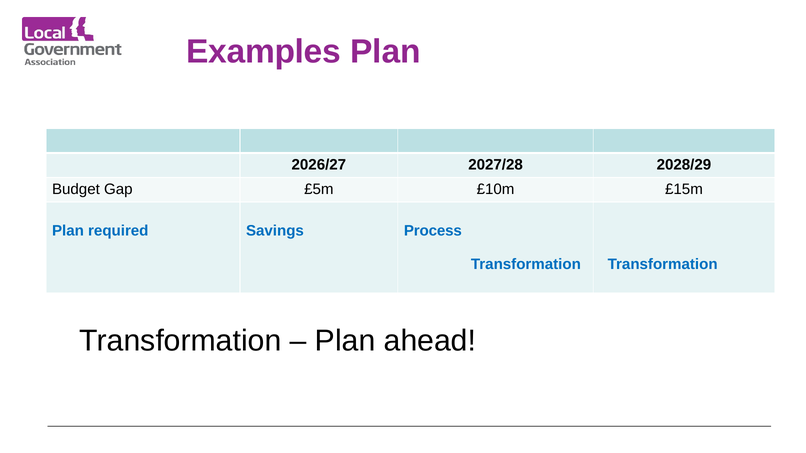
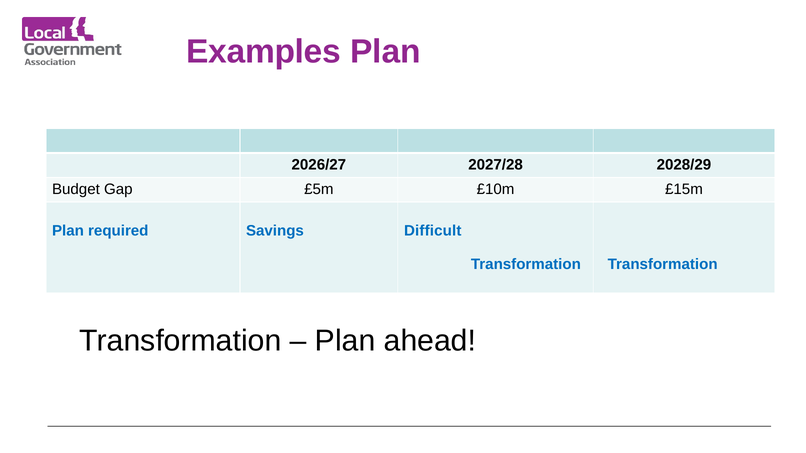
Process: Process -> Difficult (433, 231)
